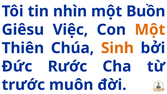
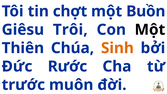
nhìn: nhìn -> chợt (70, 11)
Việc: Việc -> Trôi (70, 30)
Một colour: orange -> black (150, 30)
